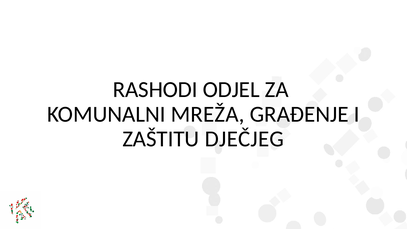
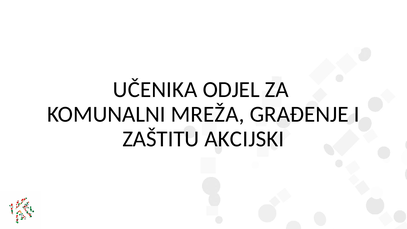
RASHODI: RASHODI -> UČENIKA (155, 90)
DJEČJEG: DJEČJEG -> AKCIJSKI (244, 139)
